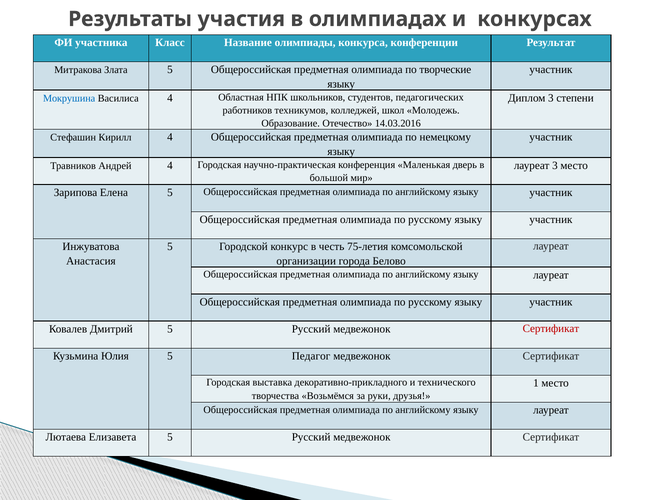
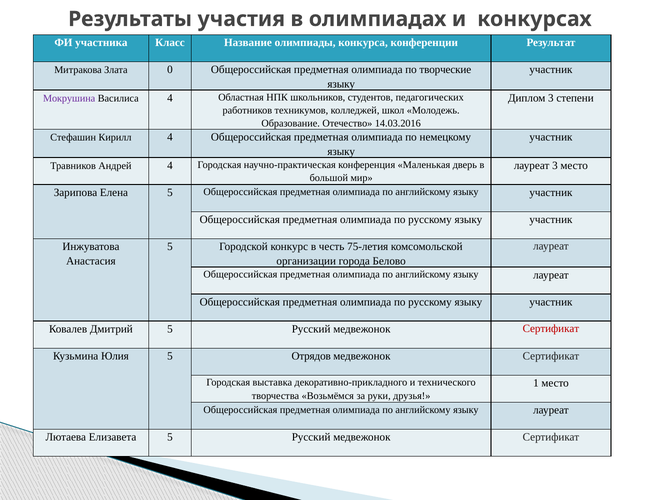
Злата 5: 5 -> 0 (170, 70)
Мокрушина colour: blue -> purple (69, 98)
Педагог: Педагог -> Отрядов (311, 356)
